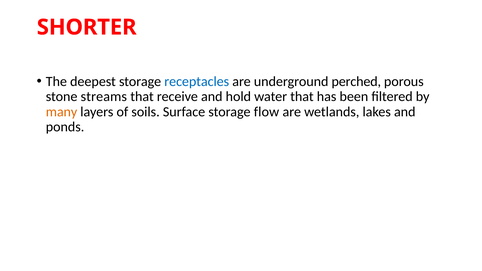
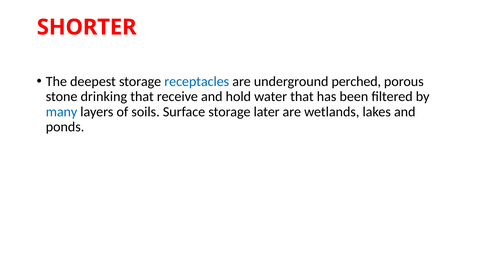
streams: streams -> drinking (104, 97)
many colour: orange -> blue (62, 112)
flow: flow -> later (267, 112)
